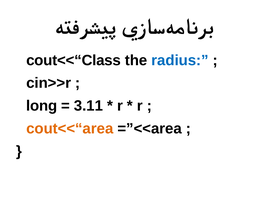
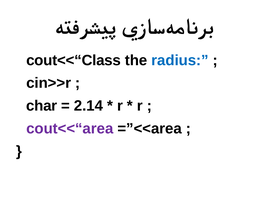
long: long -> char (42, 106)
3.11: 3.11 -> 2.14 (88, 106)
cout<<“area colour: orange -> purple (70, 128)
